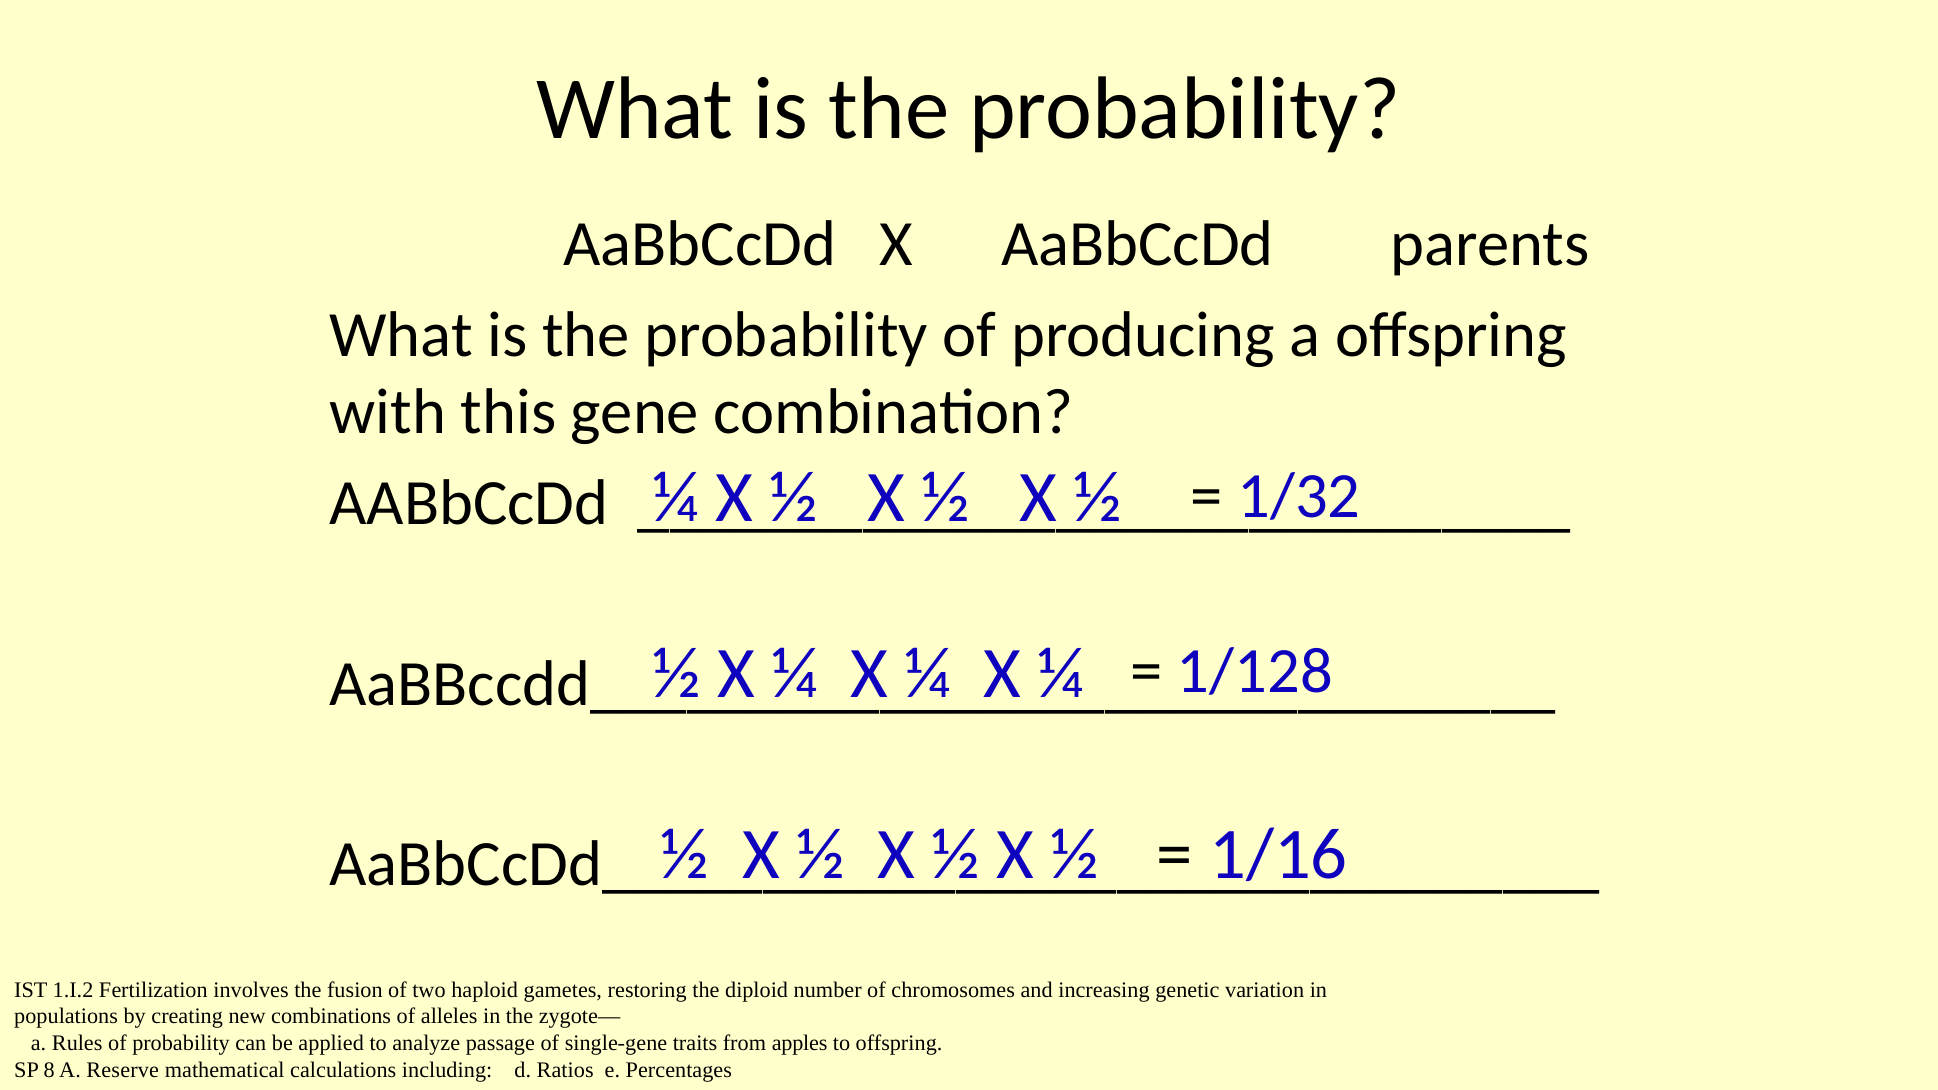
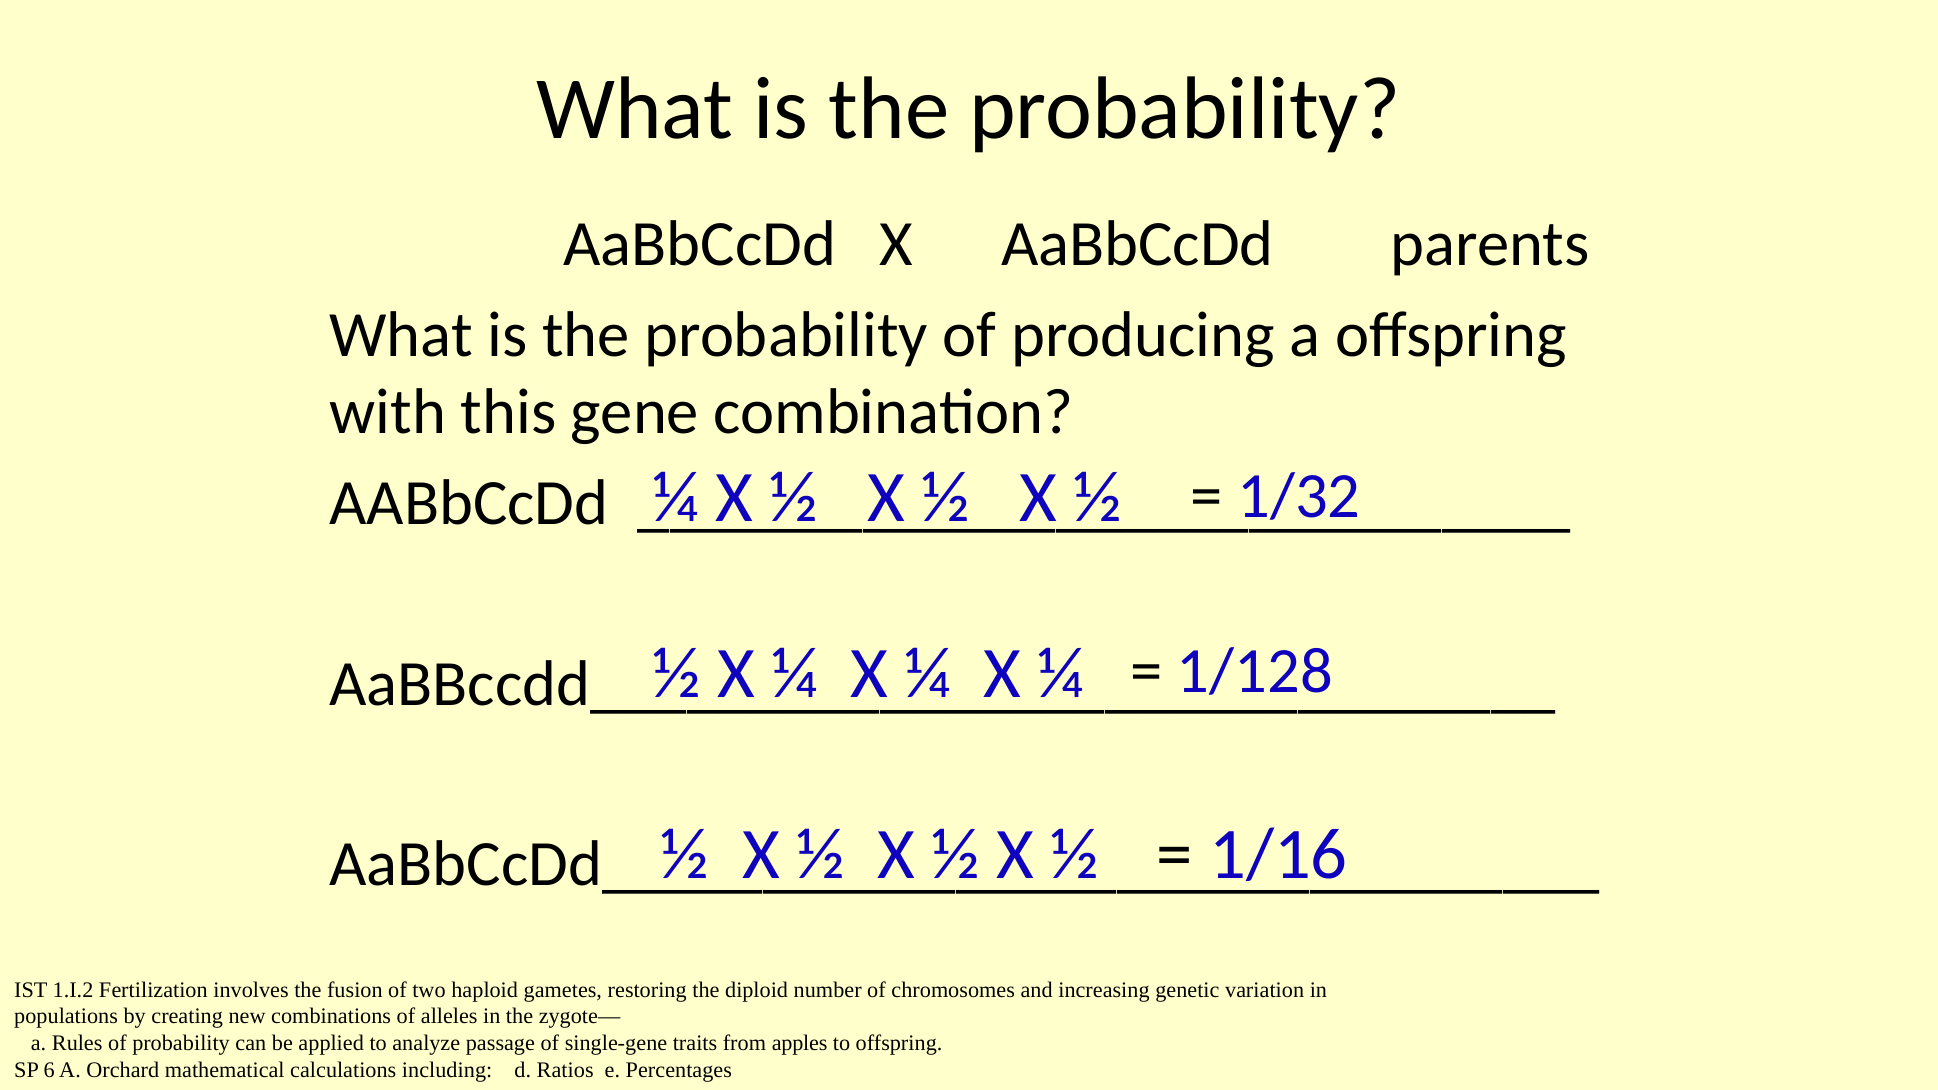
8: 8 -> 6 (49, 1070)
Reserve: Reserve -> Orchard (123, 1070)
